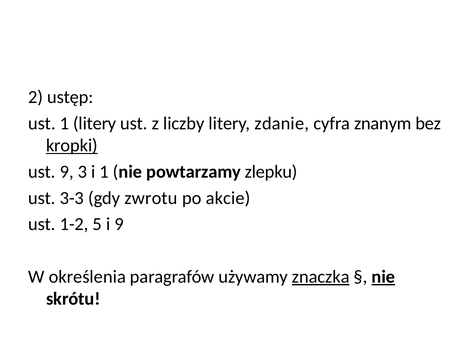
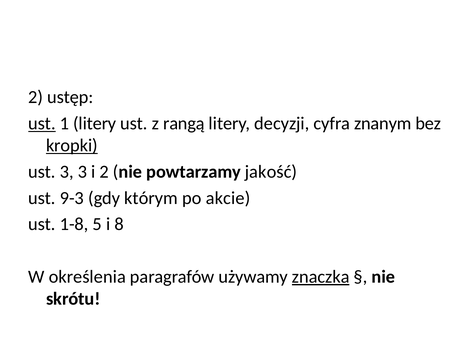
ust underline: none -> present (42, 123)
liczby: liczby -> rangą (184, 123)
zdanie: zdanie -> decyzji (282, 123)
ust 9: 9 -> 3 (67, 172)
i 1: 1 -> 2 (104, 172)
zlepku: zlepku -> jakość (271, 172)
3-3: 3-3 -> 9-3 (72, 198)
zwrotu: zwrotu -> którym (151, 198)
1-2: 1-2 -> 1-8 (74, 224)
i 9: 9 -> 8 (119, 224)
nie underline: present -> none (383, 277)
